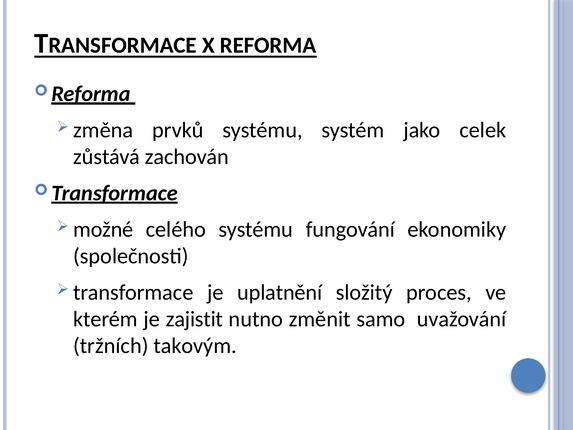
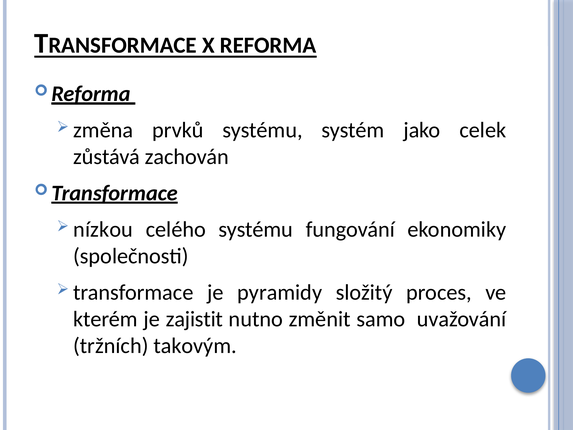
možné: možné -> nízkou (103, 229)
uplatnění: uplatnění -> pyramidy (280, 292)
